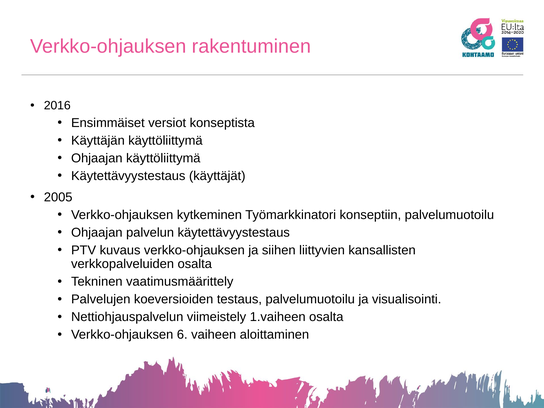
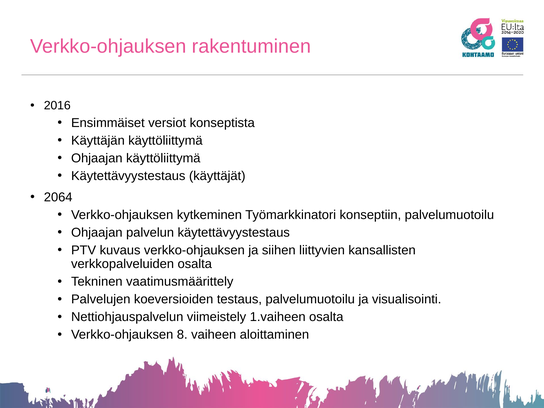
2005: 2005 -> 2064 (58, 197)
6: 6 -> 8 (182, 335)
